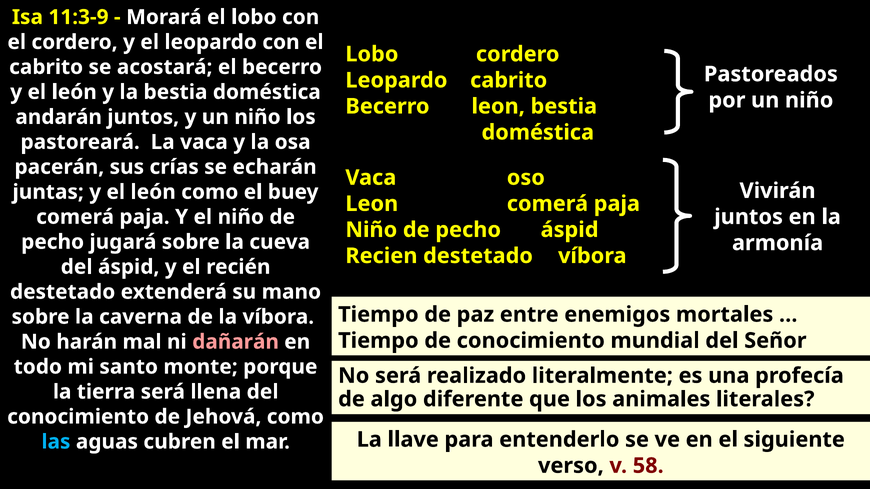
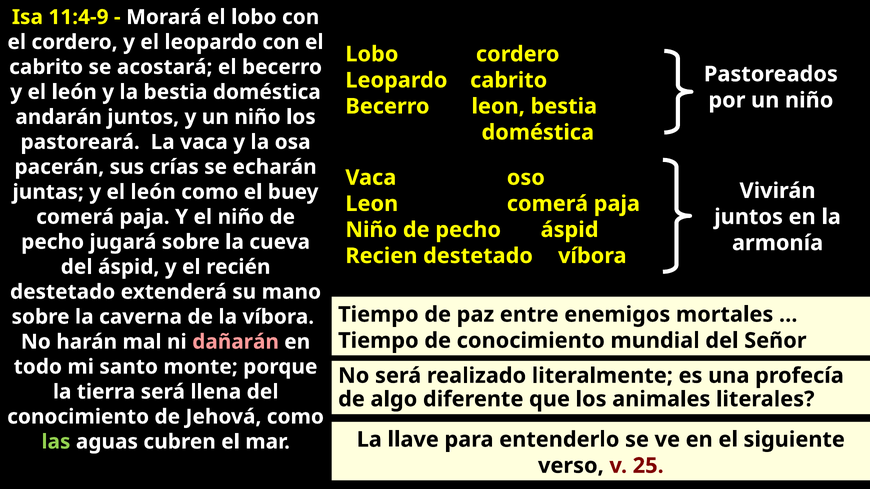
11:3-9: 11:3-9 -> 11:4-9 (78, 17)
las colour: light blue -> light green (56, 442)
58: 58 -> 25 (648, 466)
